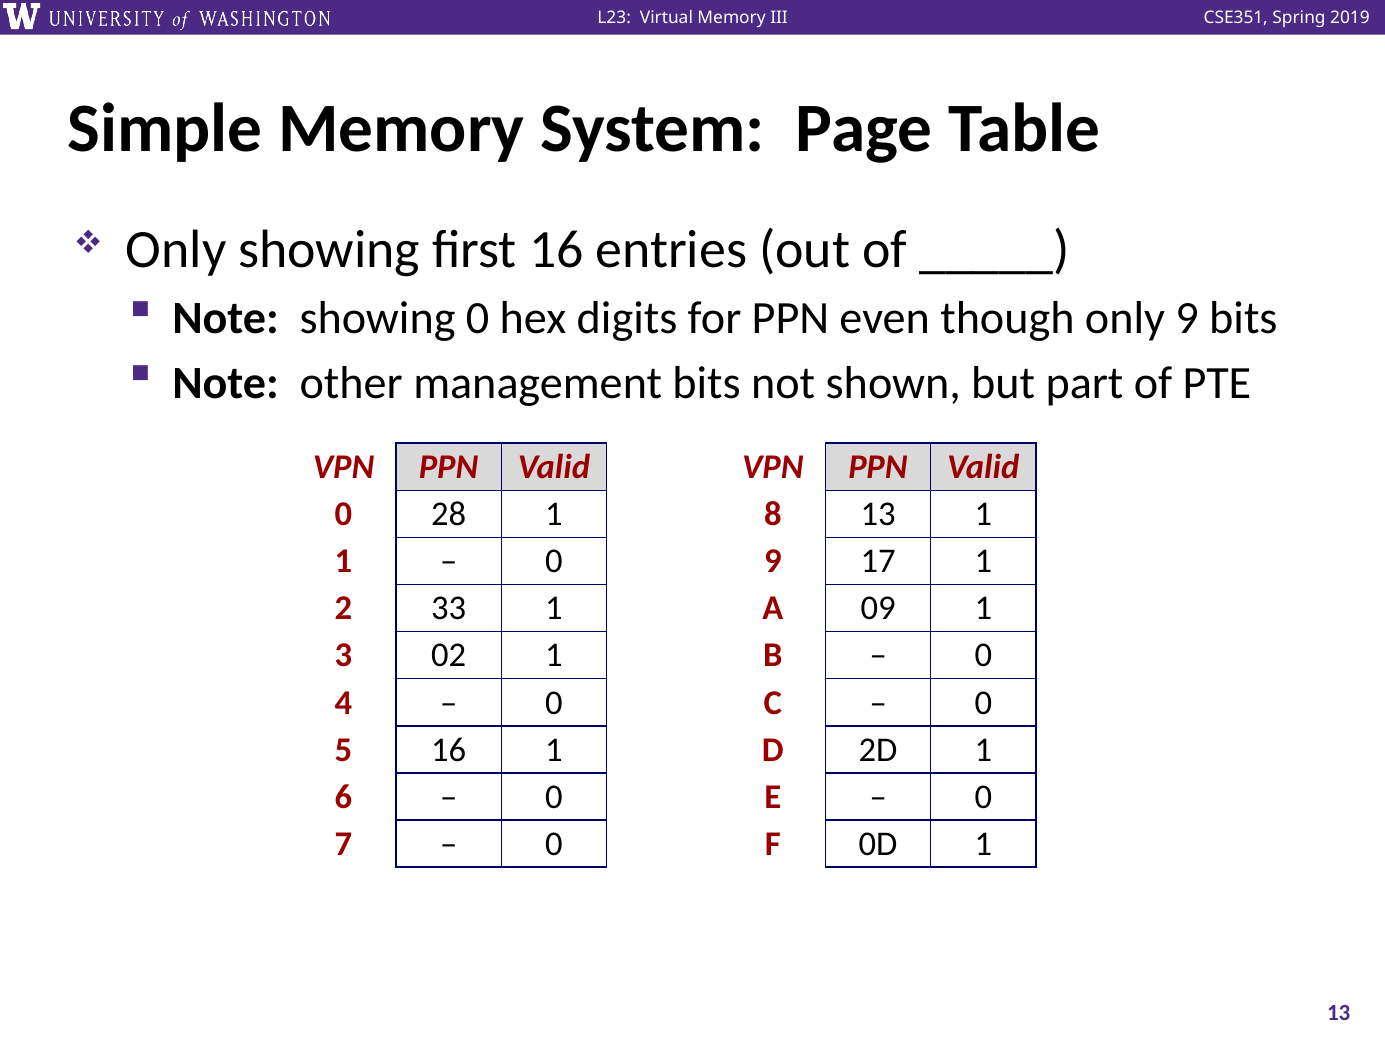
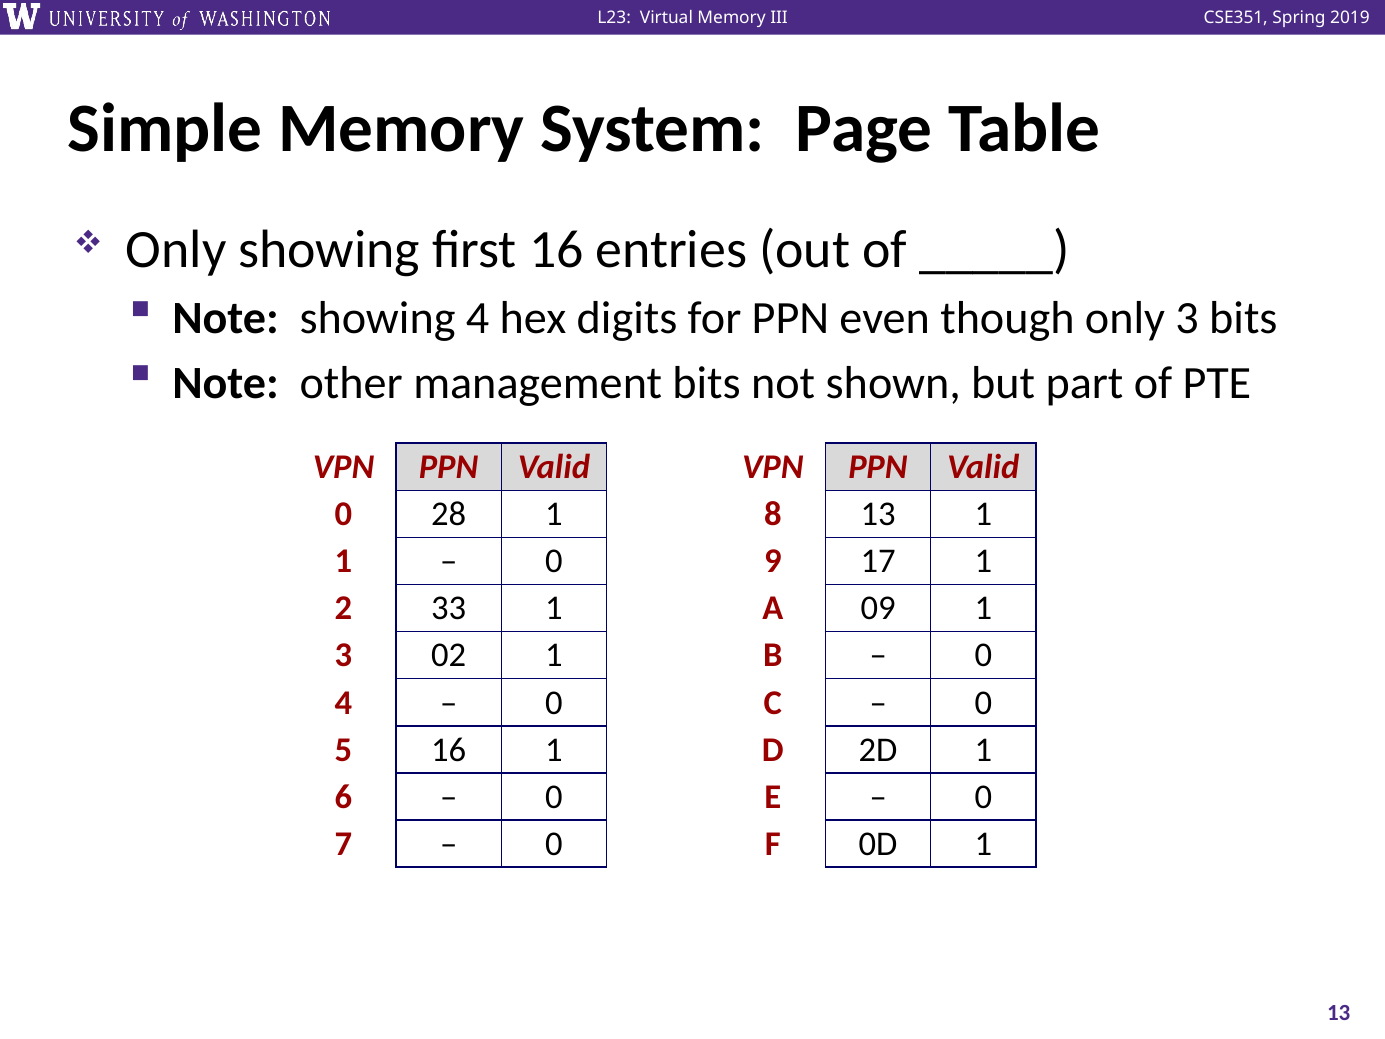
showing 0: 0 -> 4 (478, 318)
only 9: 9 -> 3 (1187, 318)
